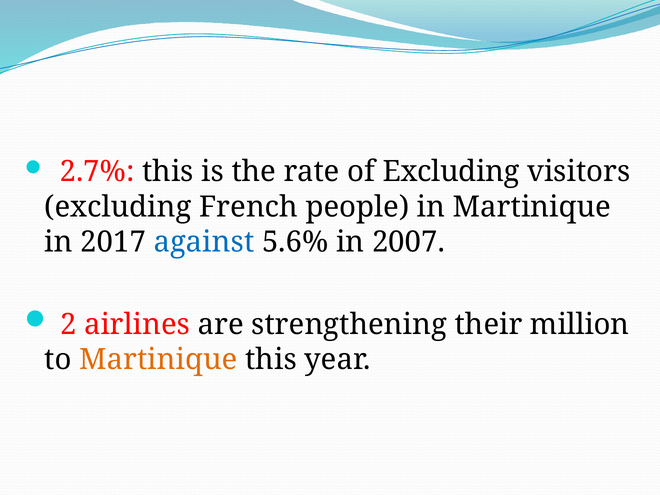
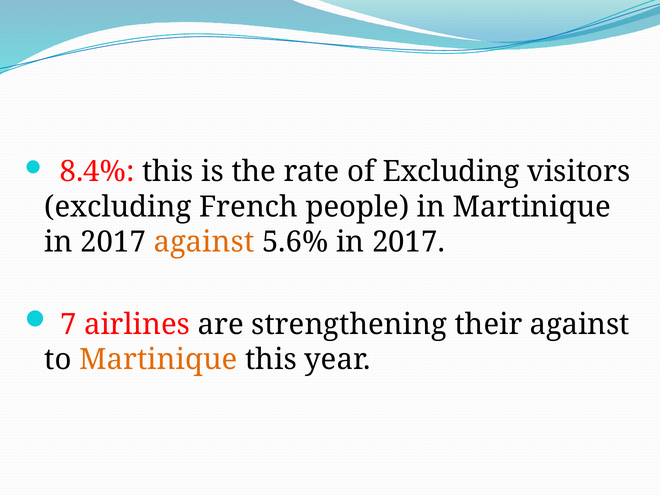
2.7%: 2.7% -> 8.4% (97, 172)
against colour: blue -> orange (204, 242)
5.6% in 2007: 2007 -> 2017 (409, 242)
2: 2 -> 7 (68, 324)
their million: million -> against (580, 324)
